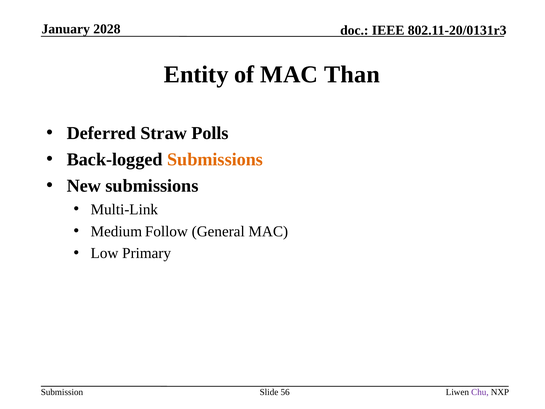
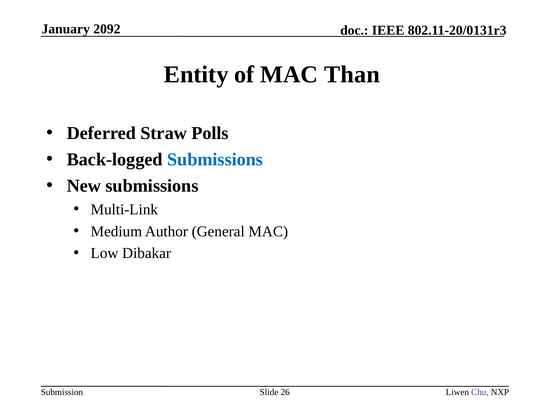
2028: 2028 -> 2092 (107, 29)
Submissions colour: orange -> blue (215, 159)
Follow: Follow -> Author (166, 231)
Primary: Primary -> Dibakar (147, 253)
56: 56 -> 26 (285, 392)
